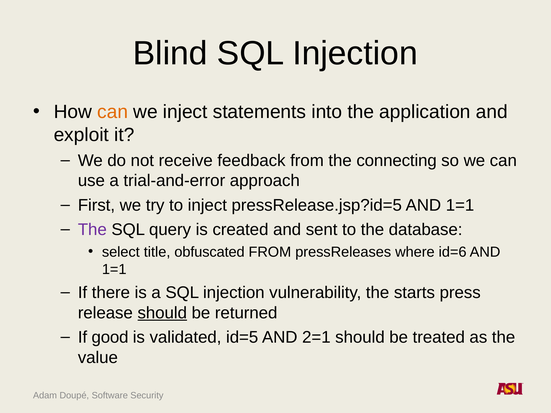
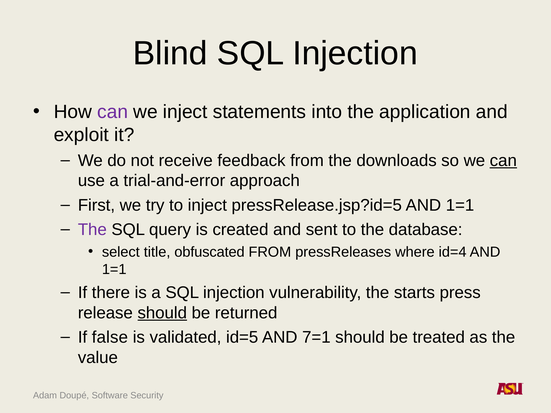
can colour: orange -> purple (113, 112)
connecting: connecting -> downloads (397, 161)
can underline: none -> present (503, 161)
id=6: id=6 -> id=4 (453, 252)
good: good -> false (110, 338)
2=1: 2=1 -> 7=1 (316, 338)
